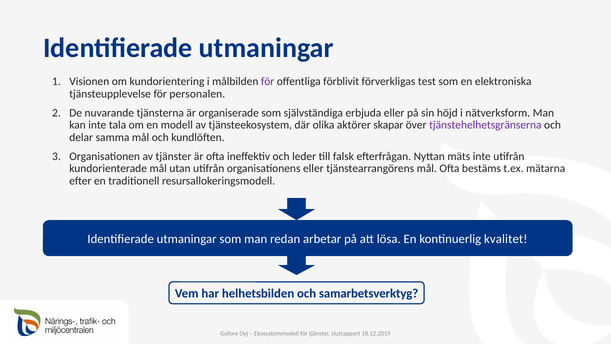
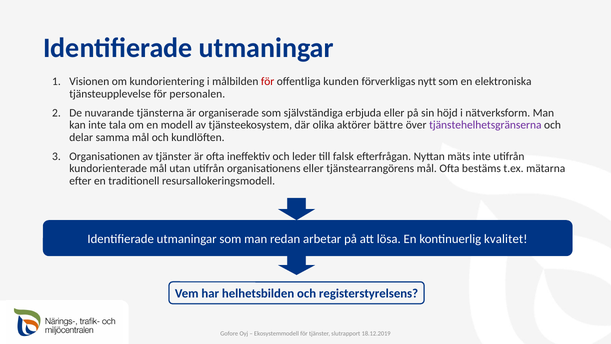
för colour: purple -> red (268, 82)
förblivit: förblivit -> kunden (341, 82)
test: test -> nytt (427, 82)
skapar: skapar -> bättre (388, 125)
samarbetsverktyg: samarbetsverktyg -> registerstyrelsens (369, 293)
